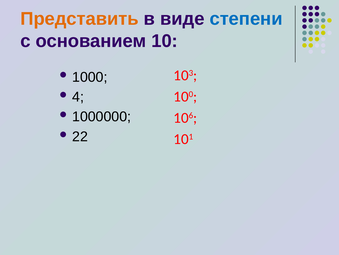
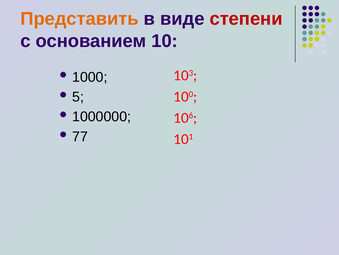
степени colour: blue -> red (246, 19)
4: 4 -> 5 (78, 97)
22: 22 -> 77 (80, 136)
